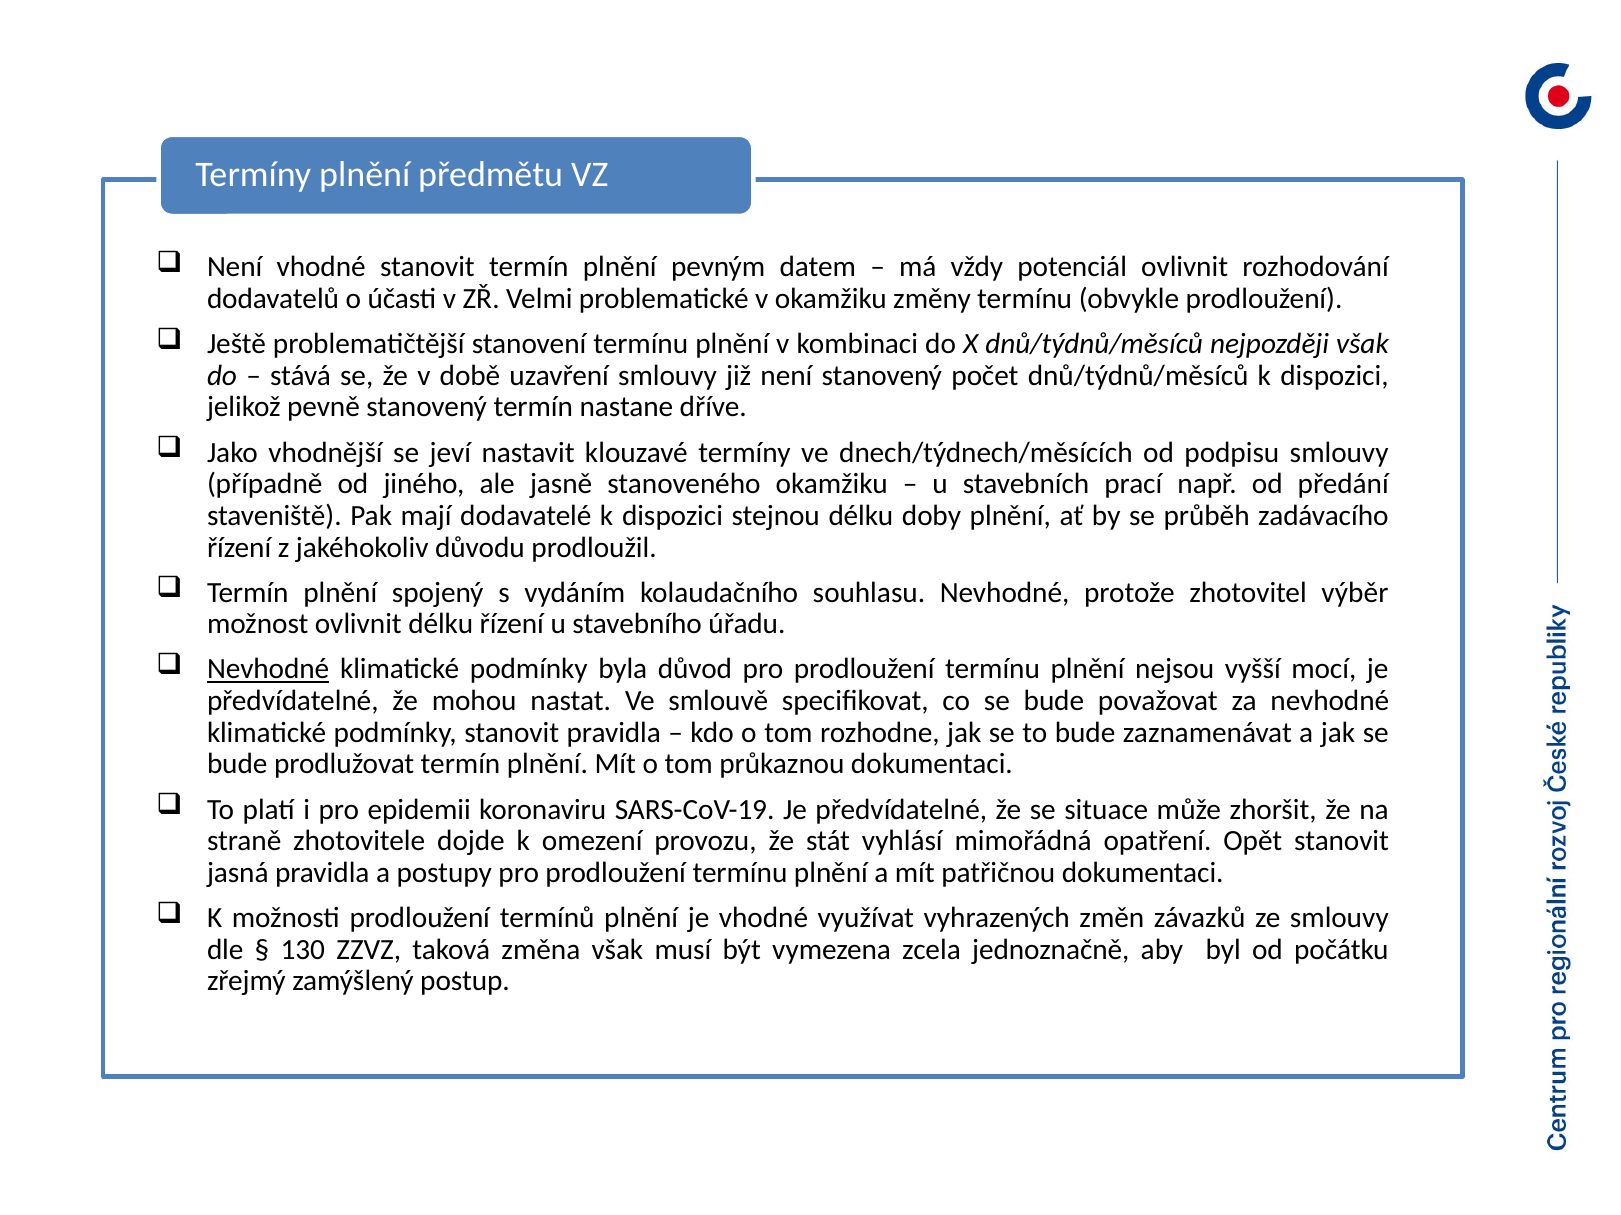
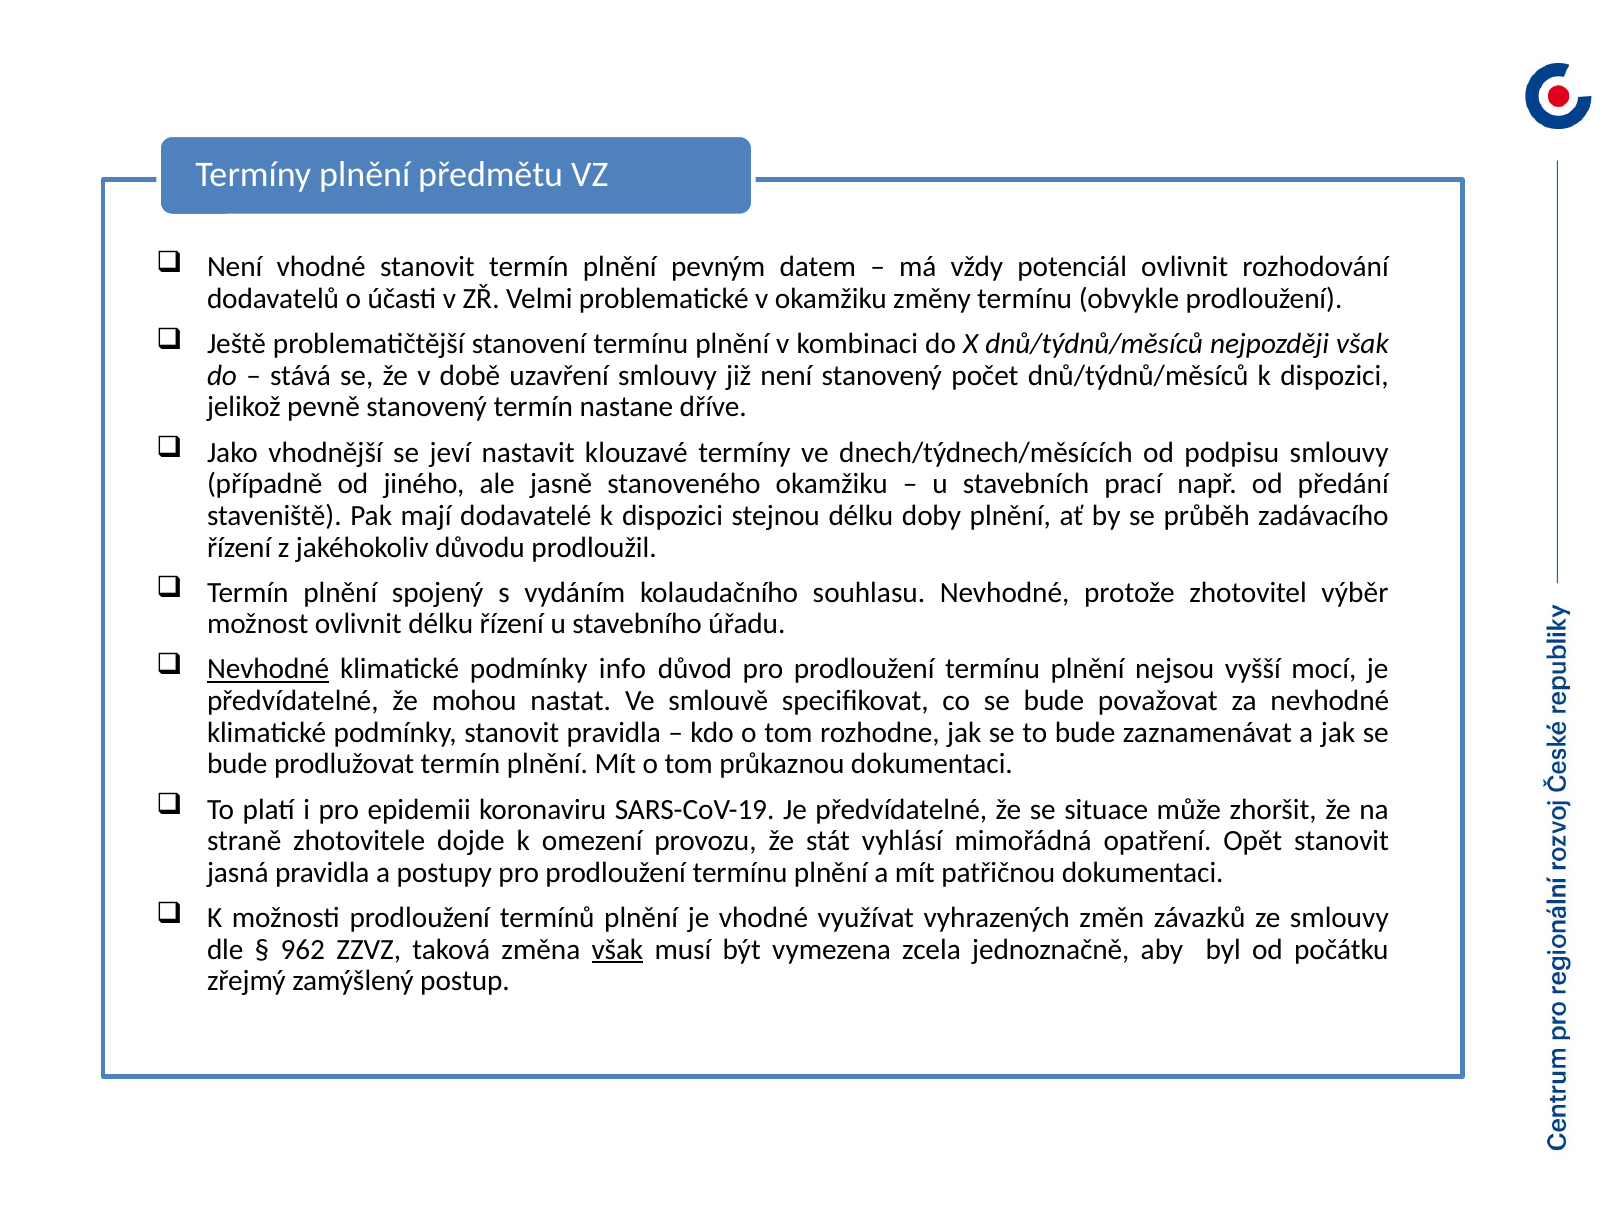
byla: byla -> info (622, 670)
130: 130 -> 962 (303, 950)
však underline: none -> present (617, 950)
